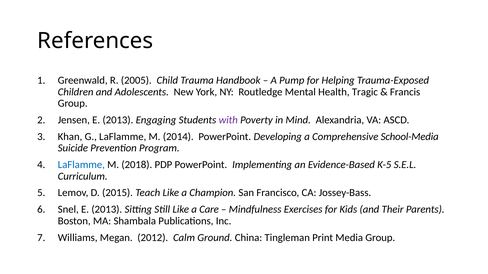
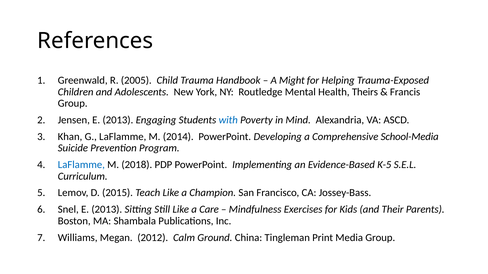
Pump: Pump -> Might (292, 81)
Tragic: Tragic -> Theirs (365, 92)
with colour: purple -> blue (228, 120)
